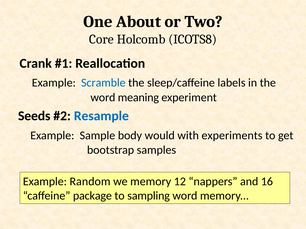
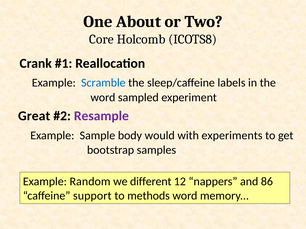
meaning: meaning -> sampled (138, 98)
Seeds: Seeds -> Great (34, 116)
Resample colour: blue -> purple (101, 116)
we memory: memory -> different (151, 182)
16: 16 -> 86 (267, 182)
package: package -> support (92, 196)
sampling: sampling -> methods (149, 196)
